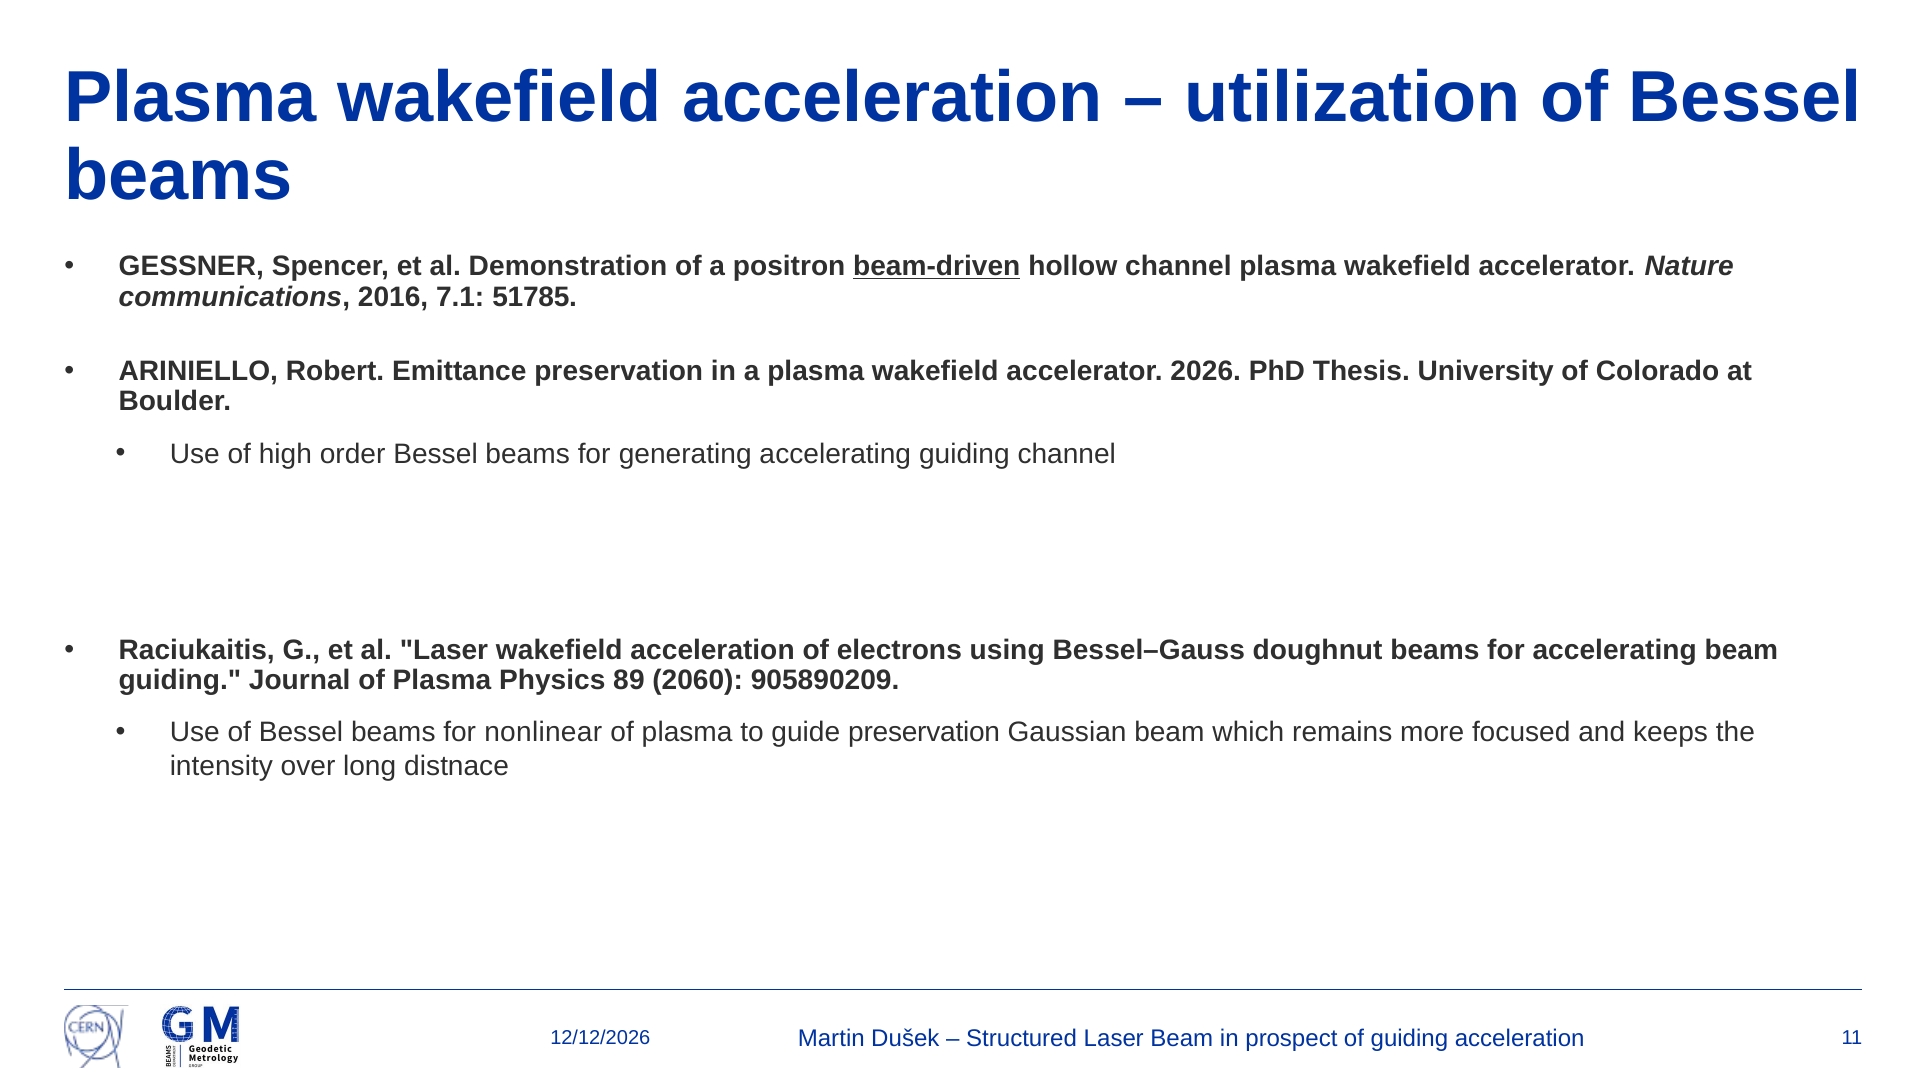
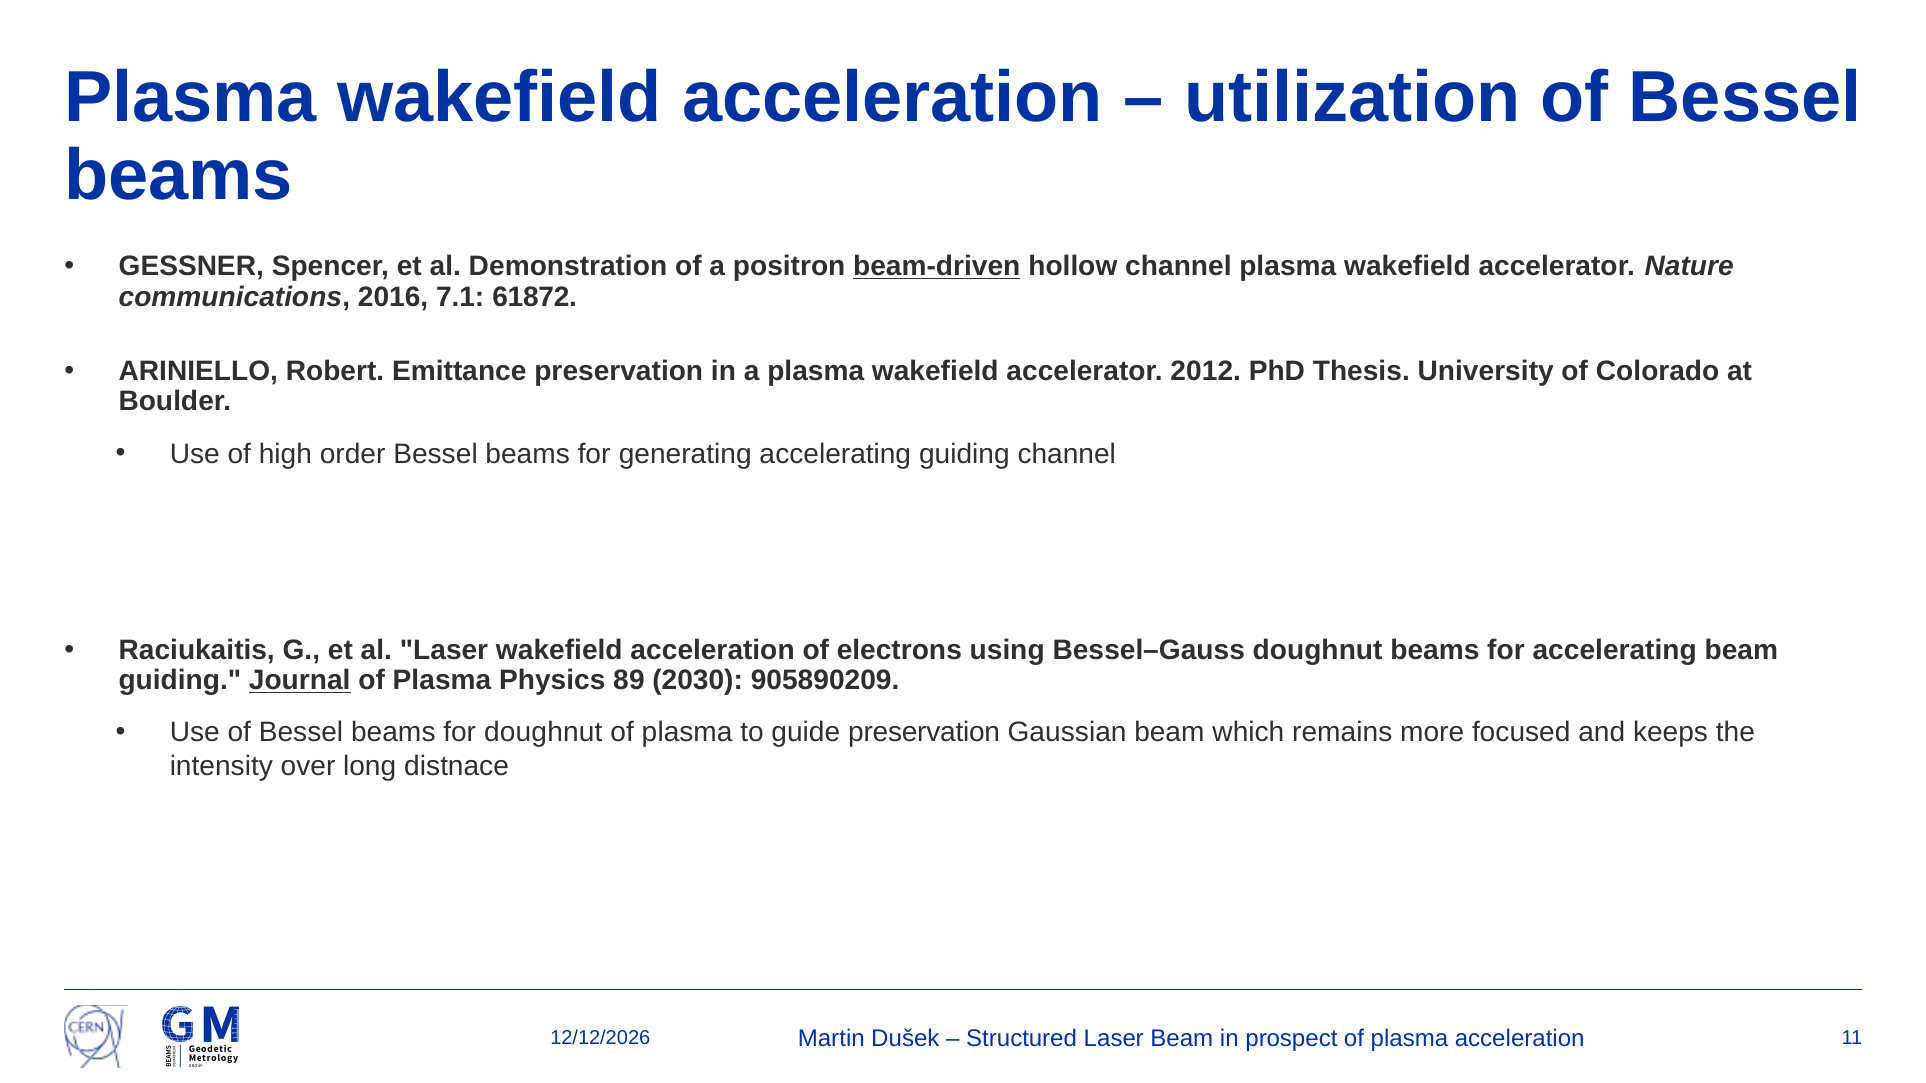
51785: 51785 -> 61872 (535, 297)
2026: 2026 -> 2012 (1206, 371)
Journal underline: none -> present (300, 681)
2060: 2060 -> 2030 (698, 681)
for nonlinear: nonlinear -> doughnut (543, 733)
prospect of guiding: guiding -> plasma (1409, 1039)
